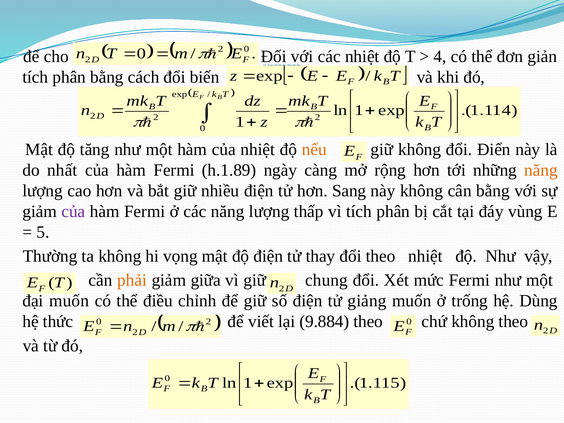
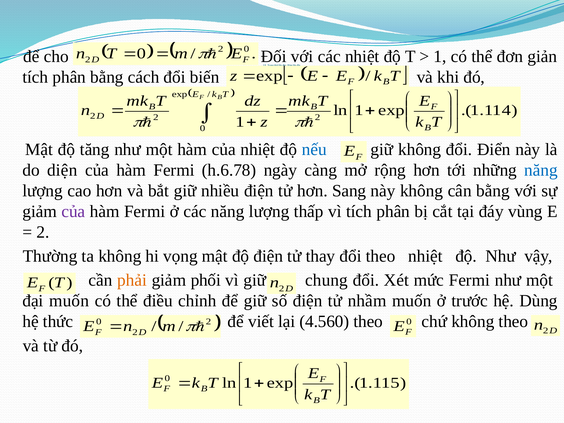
4: 4 -> 1 (440, 57)
nếu colour: orange -> blue (314, 150)
nhất: nhất -> diện (62, 170)
h.1.89: h.1.89 -> h.6.78 (229, 170)
năng colour: orange -> blue (541, 170)
5: 5 -> 2 (43, 232)
giữa: giữa -> phối (206, 280)
giảng: giảng -> nhầm (367, 301)
trống: trống -> trước (470, 301)
9.884: 9.884 -> 4.560 (324, 322)
